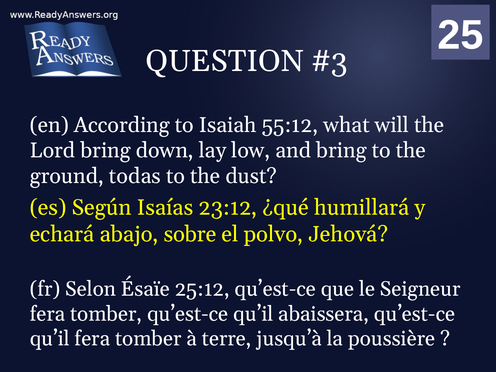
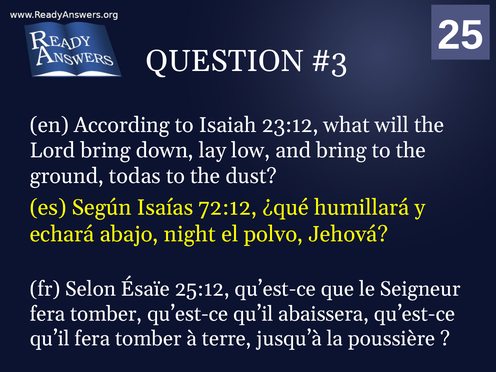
55:12: 55:12 -> 23:12 (290, 125)
23:12: 23:12 -> 72:12 (228, 208)
sobre: sobre -> night (190, 234)
